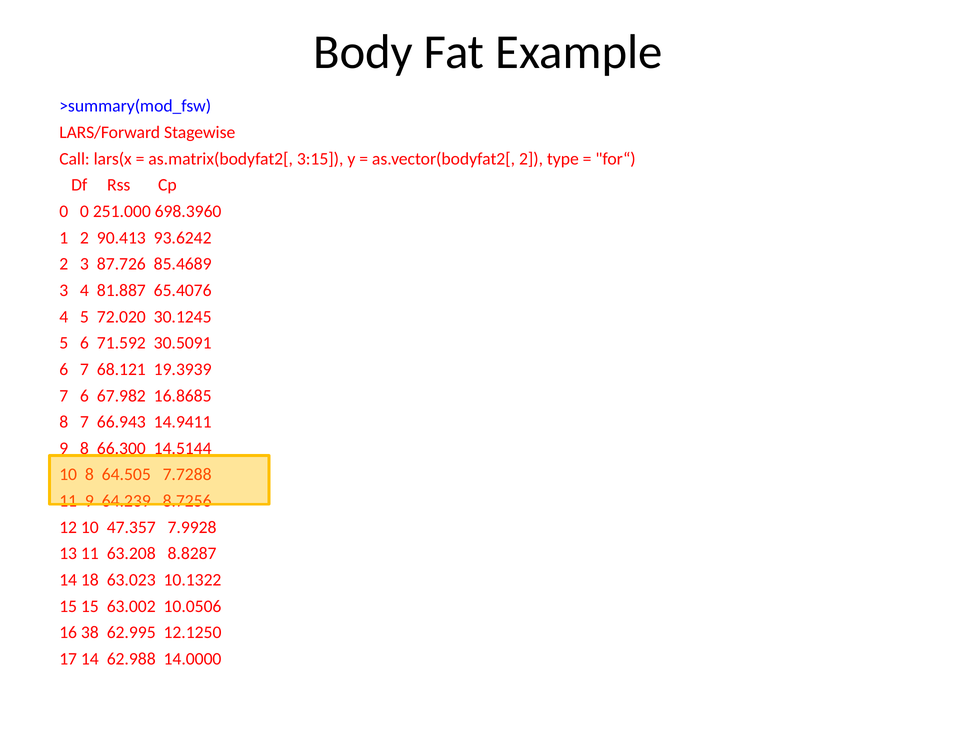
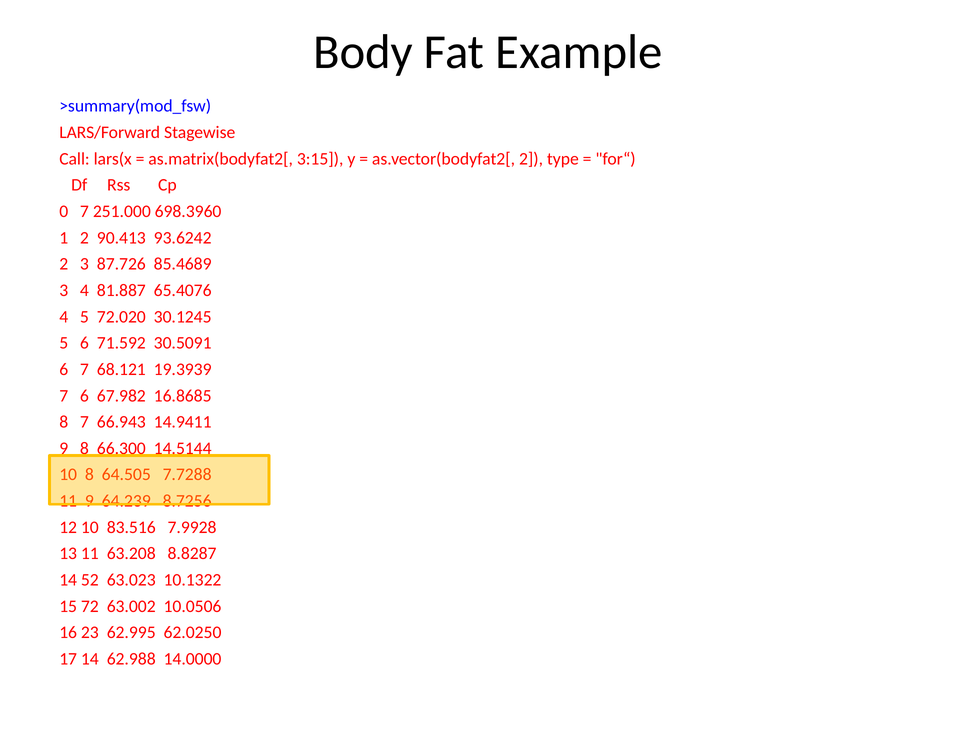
0 0: 0 -> 7 (84, 211)
47.357: 47.357 -> 83.516 (131, 527)
18: 18 -> 52 (90, 580)
15 15: 15 -> 72 (90, 606)
38: 38 -> 23 (90, 633)
12.1250: 12.1250 -> 62.0250 (192, 633)
